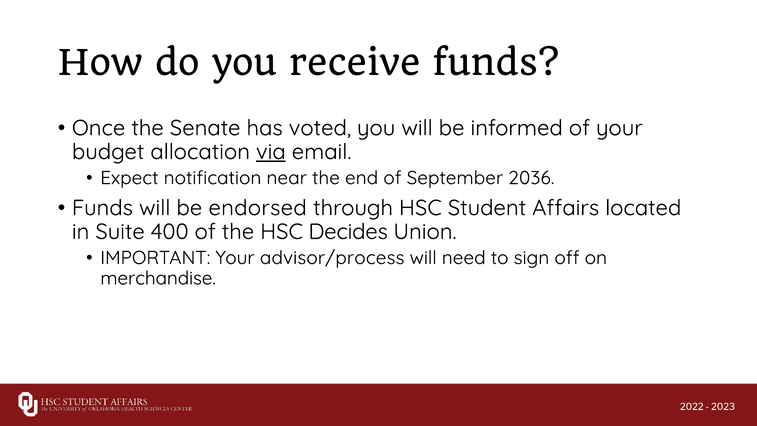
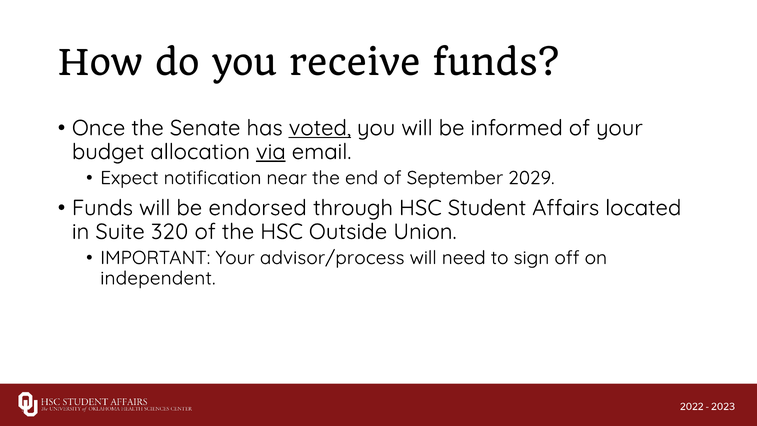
voted underline: none -> present (320, 128)
2036: 2036 -> 2029 (531, 178)
400: 400 -> 320 (170, 232)
Decides: Decides -> Outside (348, 232)
merchandise: merchandise -> independent (158, 278)
